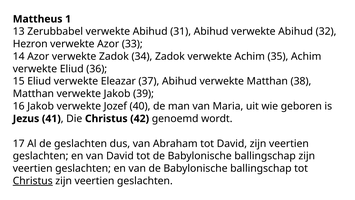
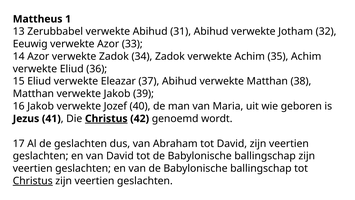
Abihud verwekte Abihud: Abihud -> Jotham (296, 31)
Hezron: Hezron -> Eeuwig (30, 44)
Christus underline: none -> present (106, 118)
